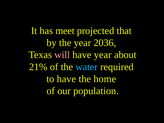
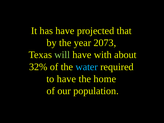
has meet: meet -> have (65, 31)
2036: 2036 -> 2073 (105, 43)
will colour: pink -> light green (62, 55)
have year: year -> with (103, 55)
21%: 21% -> 32% (38, 67)
